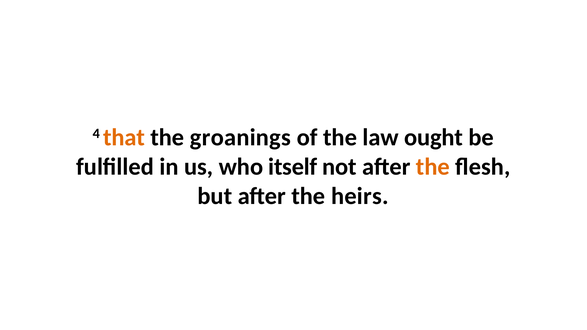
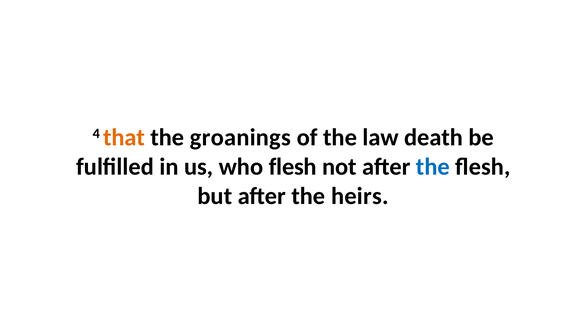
ought: ought -> death (434, 137)
who itself: itself -> flesh (293, 167)
the colour: orange -> blue (433, 167)
